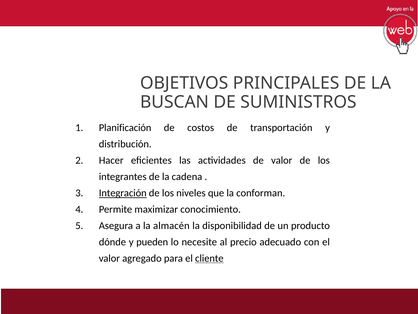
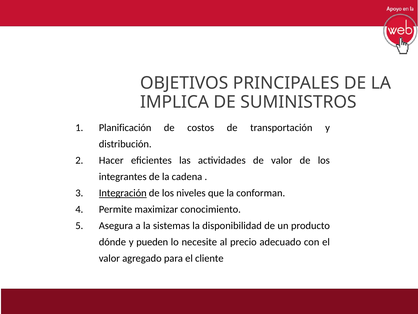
BUSCAN: BUSCAN -> IMPLICA (174, 102)
almacén: almacén -> sistemas (171, 225)
cliente underline: present -> none (209, 258)
